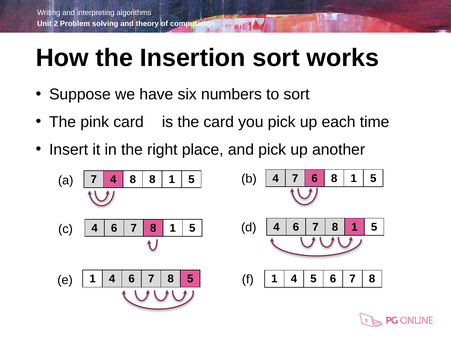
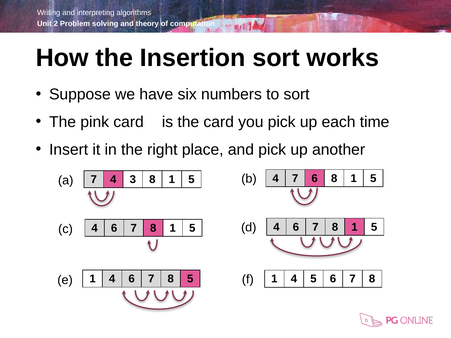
4 8: 8 -> 3 (133, 180)
